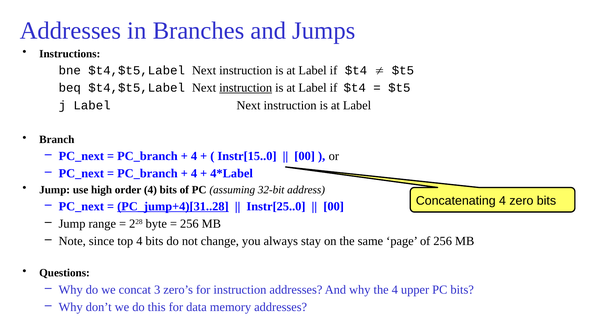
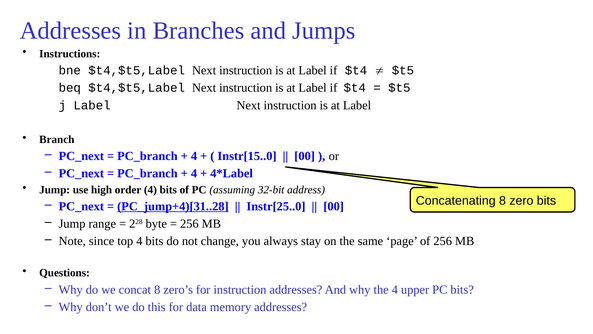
instruction underline: present -> none (246, 88)
Concatenating 4: 4 -> 8 (503, 200)
concat 3: 3 -> 8 (157, 289)
